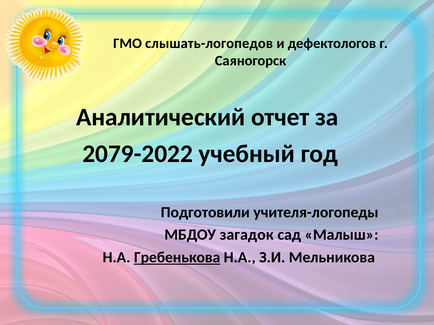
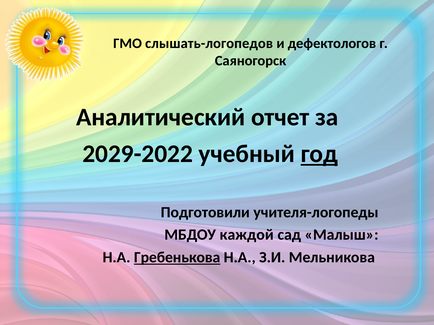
2079-2022: 2079-2022 -> 2029-2022 (138, 154)
год underline: none -> present (319, 154)
загадок: загадок -> каждой (247, 235)
